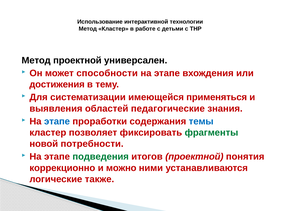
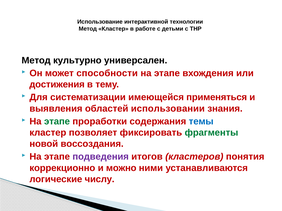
Метод проектной: проектной -> культурно (77, 61)
педагогические: педагогические -> использовании (168, 109)
этапе colour: blue -> green (57, 122)
потребности: потребности -> воссоздания (92, 144)
подведения colour: green -> purple (101, 157)
итогов проектной: проектной -> кластеров (194, 157)
также: также -> числу (100, 180)
